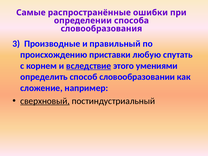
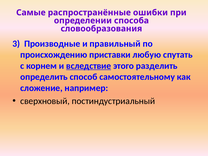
умениями: умениями -> разделить (157, 66)
словообразовании: словообразовании -> самостоятельному (137, 77)
сверхновый underline: present -> none (45, 101)
